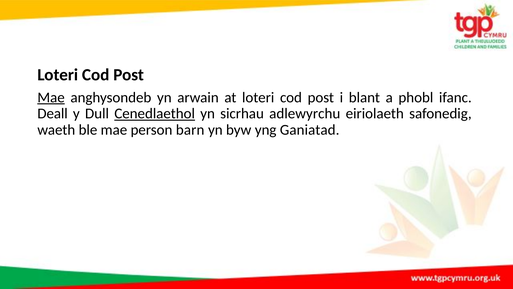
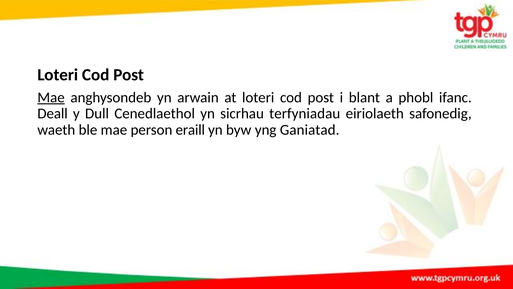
Cenedlaethol underline: present -> none (155, 114)
adlewyrchu: adlewyrchu -> terfyniadau (305, 114)
barn: barn -> eraill (190, 130)
